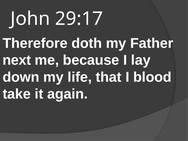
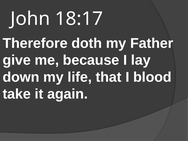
29:17: 29:17 -> 18:17 (79, 19)
next: next -> give (17, 60)
